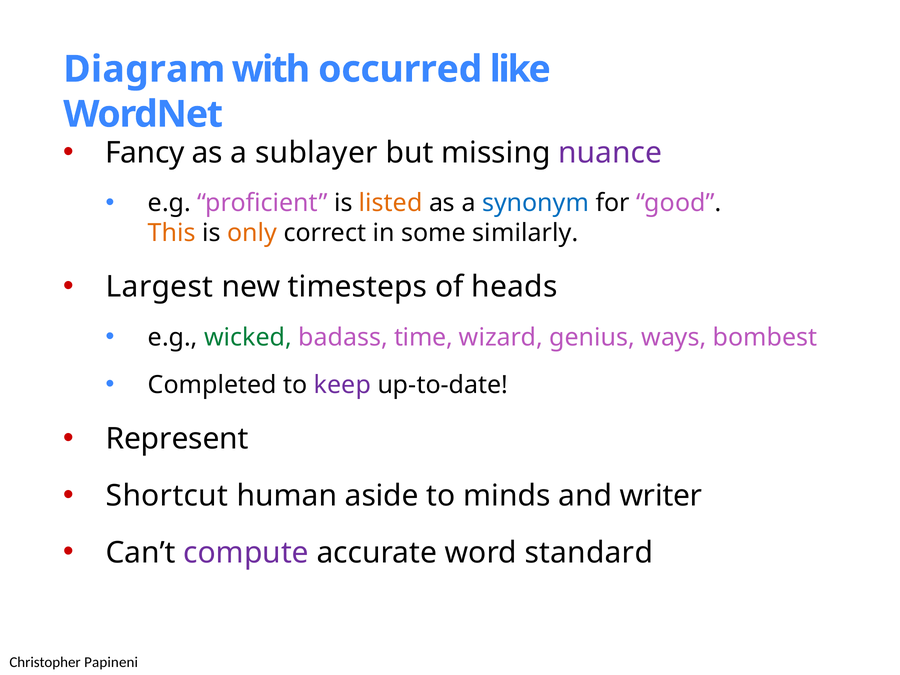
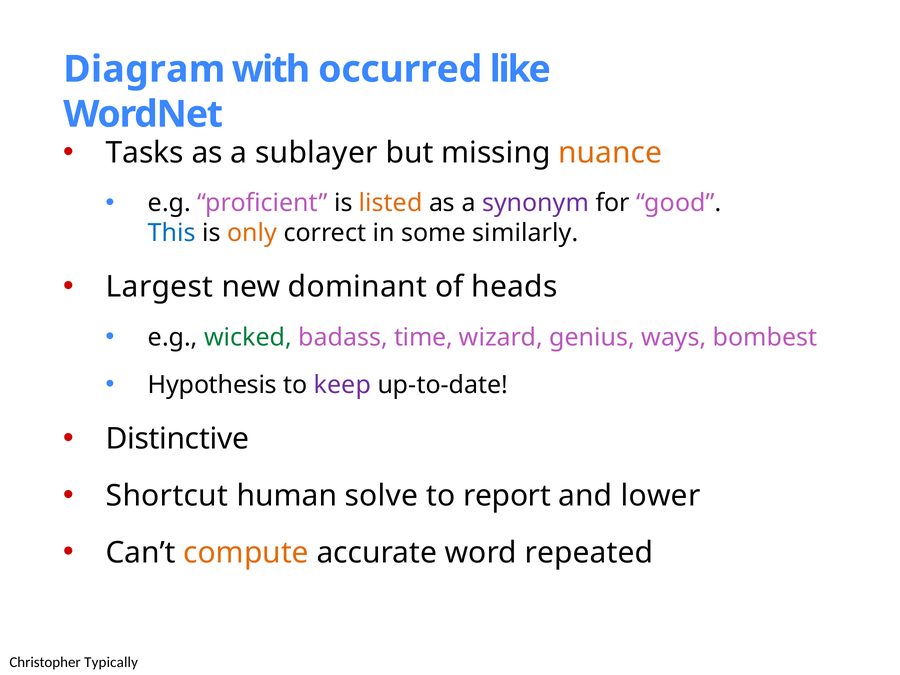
Fancy: Fancy -> Tasks (145, 153)
nuance colour: purple -> orange (610, 153)
synonym colour: blue -> purple (536, 203)
This colour: orange -> blue (172, 233)
timesteps: timesteps -> dominant (357, 287)
Completed: Completed -> Hypothesis (212, 385)
Represent: Represent -> Distinctive (177, 439)
aside: aside -> solve (382, 496)
minds: minds -> report (507, 496)
writer: writer -> lower (661, 496)
compute colour: purple -> orange (246, 553)
standard: standard -> repeated (589, 553)
Papineni: Papineni -> Typically (111, 662)
